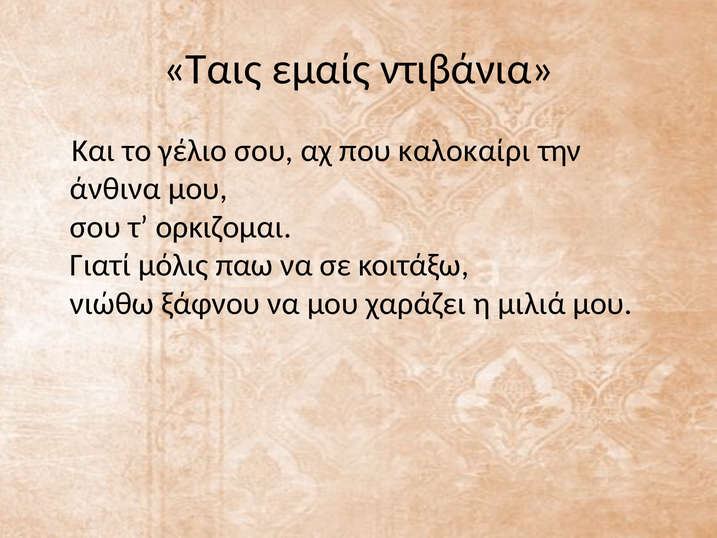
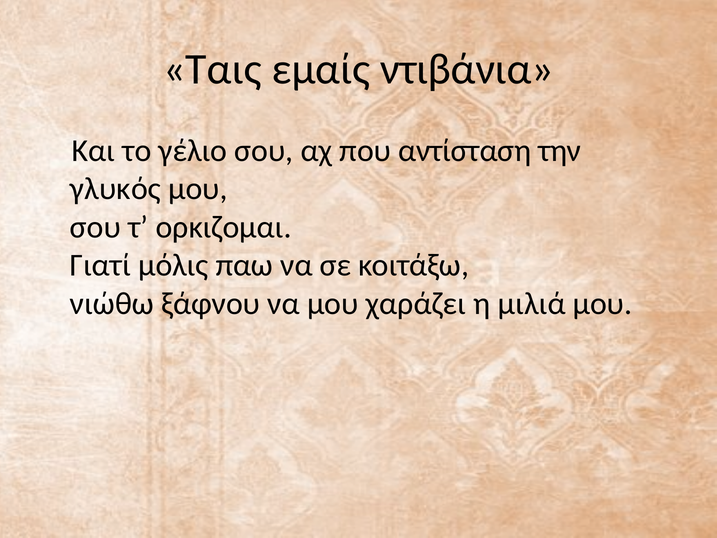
καλοκαίρι: καλοκαίρι -> αντίσταση (465, 150)
άνθινα: άνθινα -> γλυκός (115, 189)
